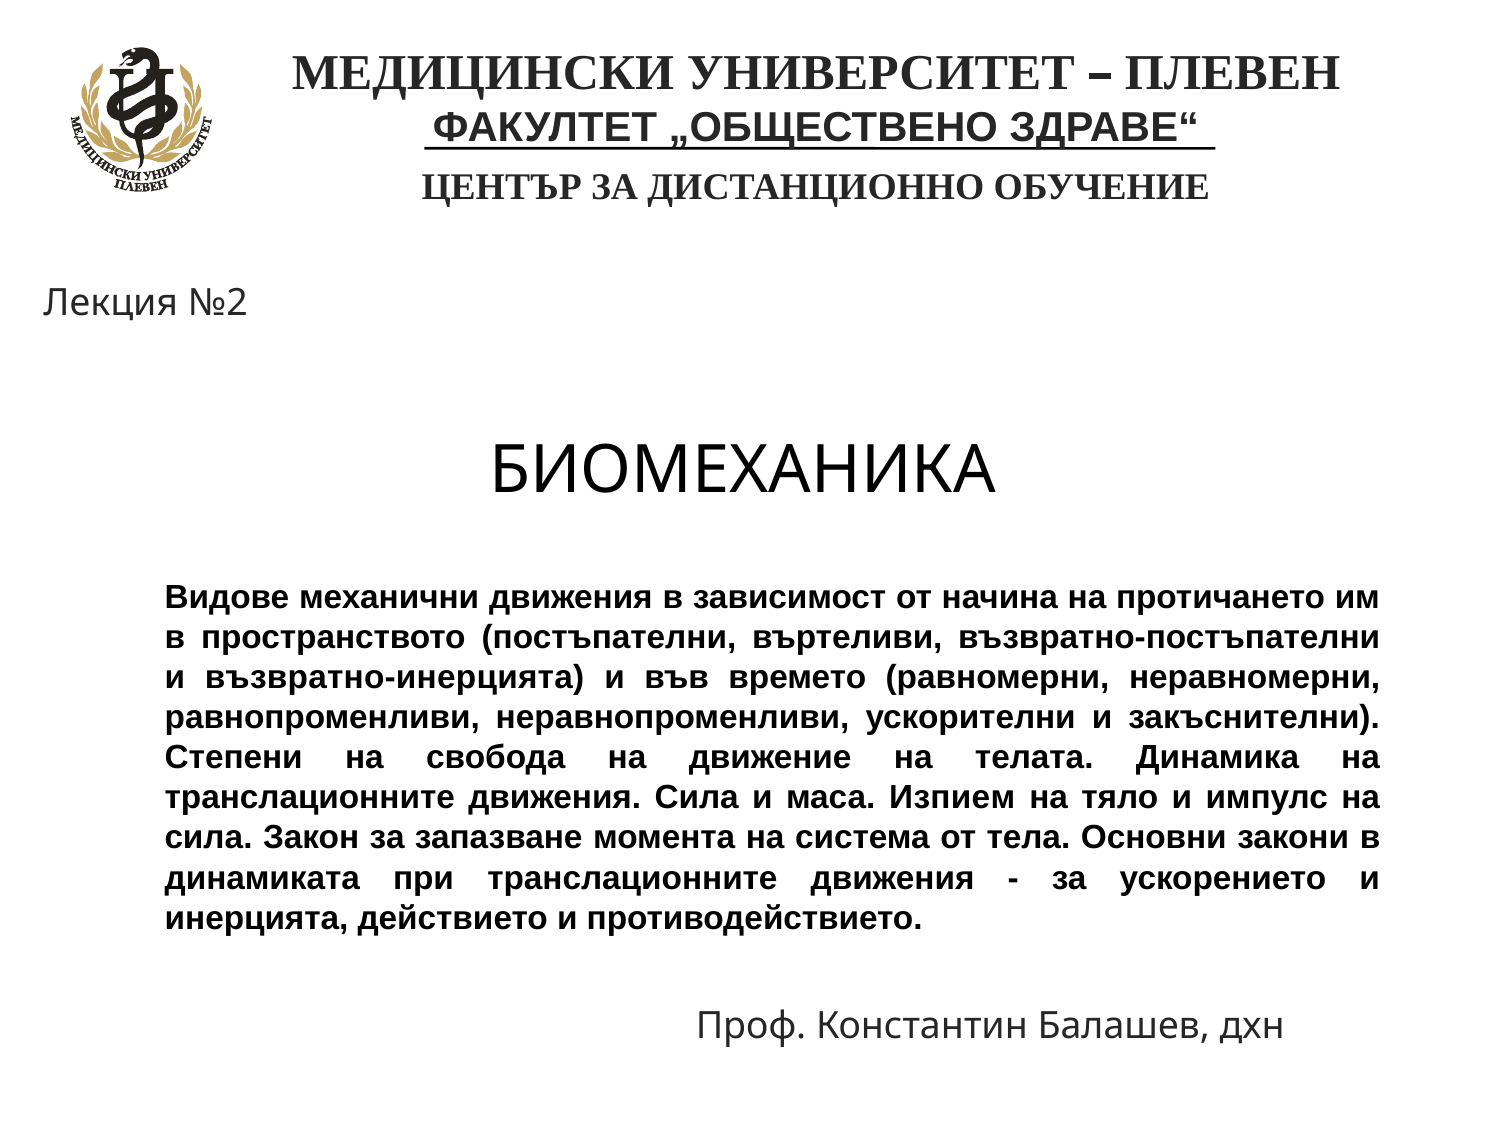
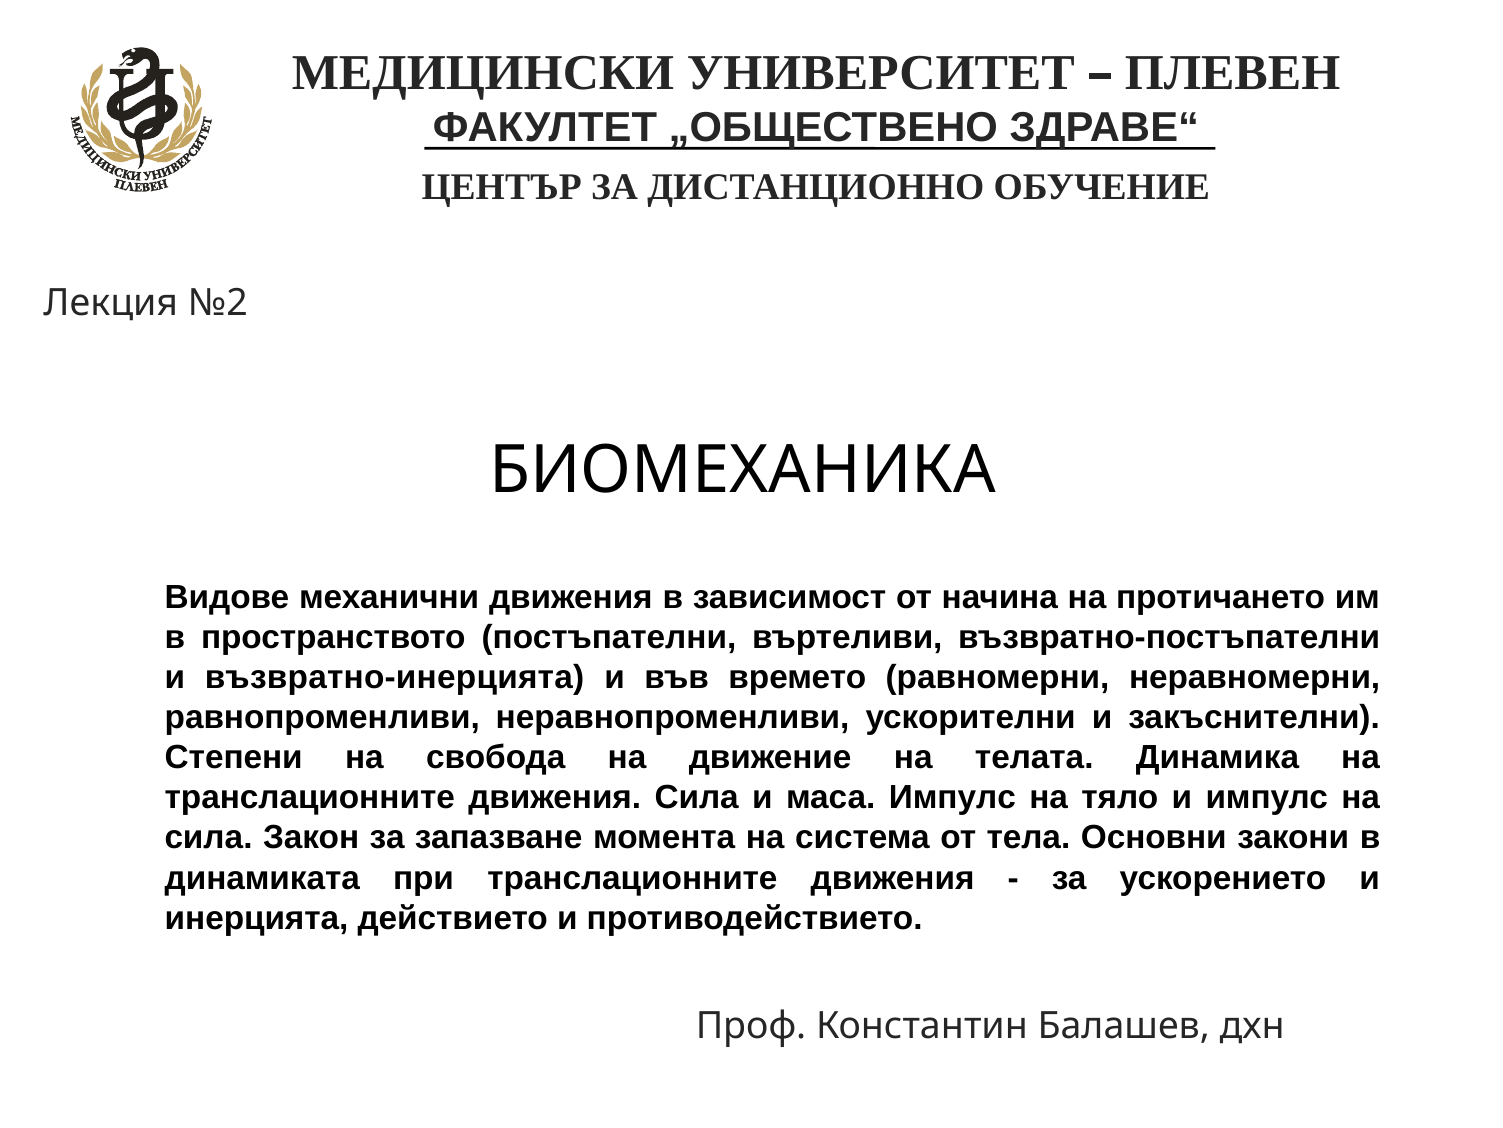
маса Изпием: Изпием -> Импулс (952, 797)
